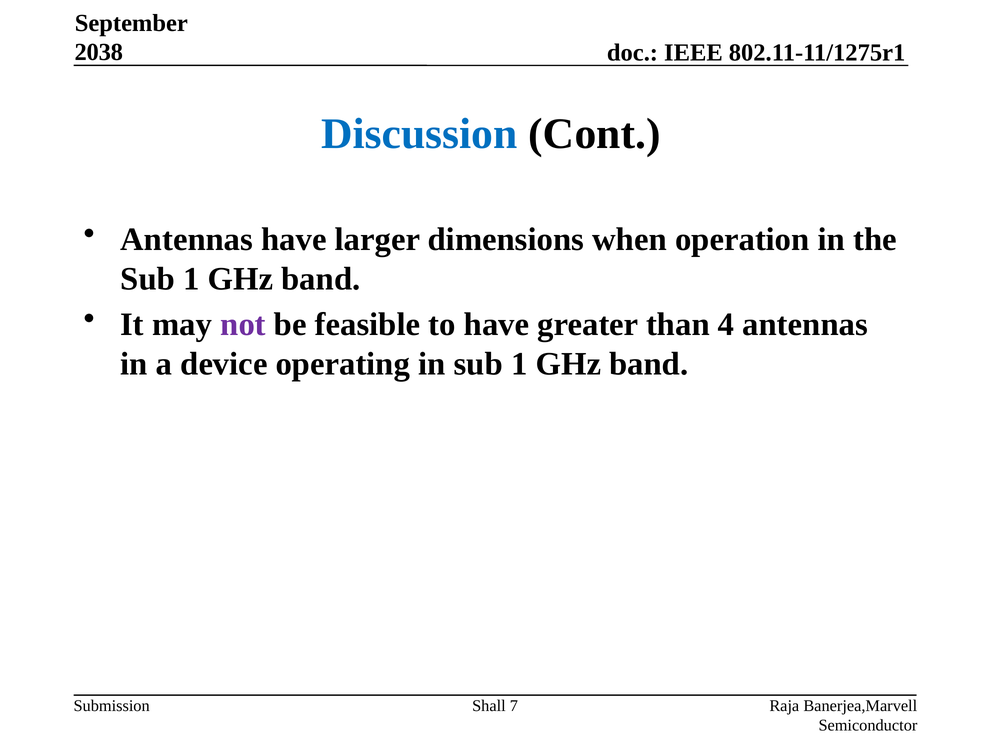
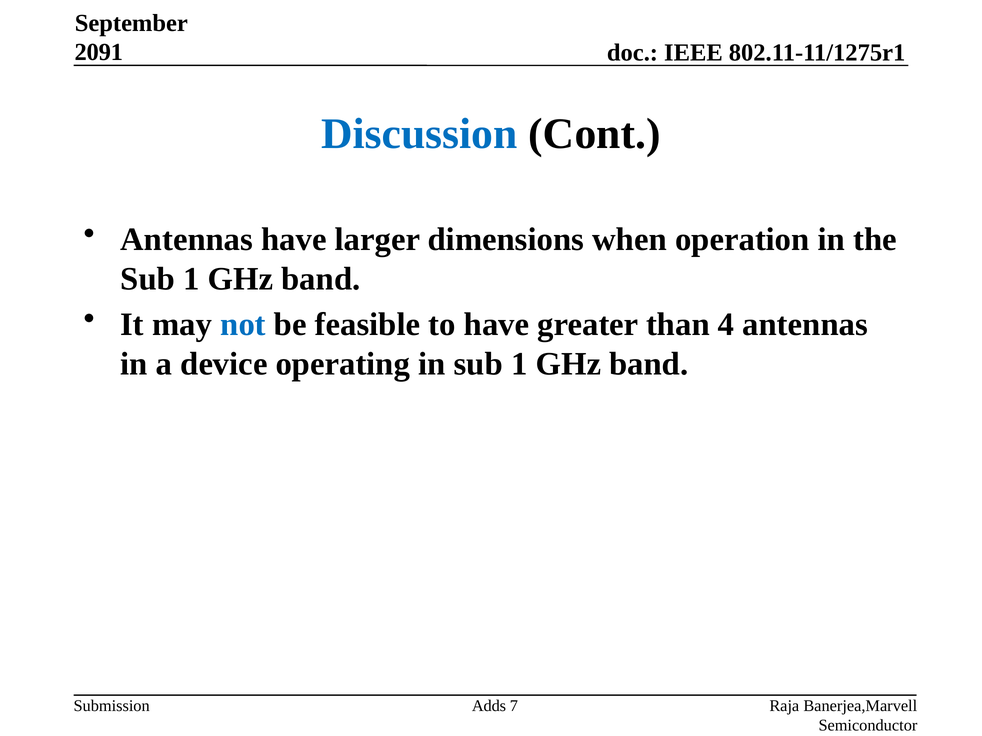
2038: 2038 -> 2091 (99, 52)
not colour: purple -> blue (243, 325)
Shall: Shall -> Adds (489, 706)
